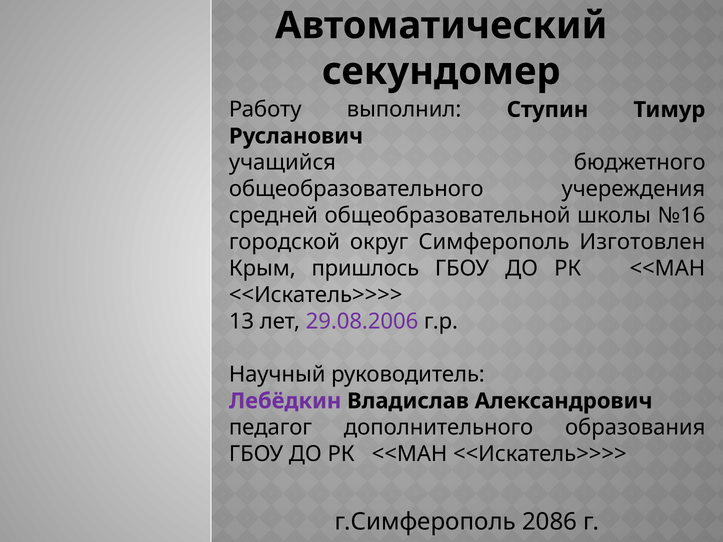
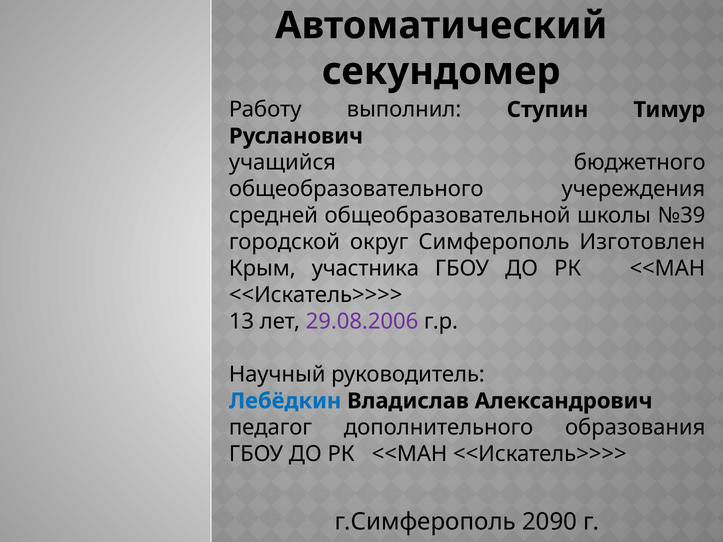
№16: №16 -> №39 (682, 216)
пришлось: пришлось -> участника (365, 269)
Лебёдкин colour: purple -> blue (285, 401)
2086: 2086 -> 2090 (550, 522)
